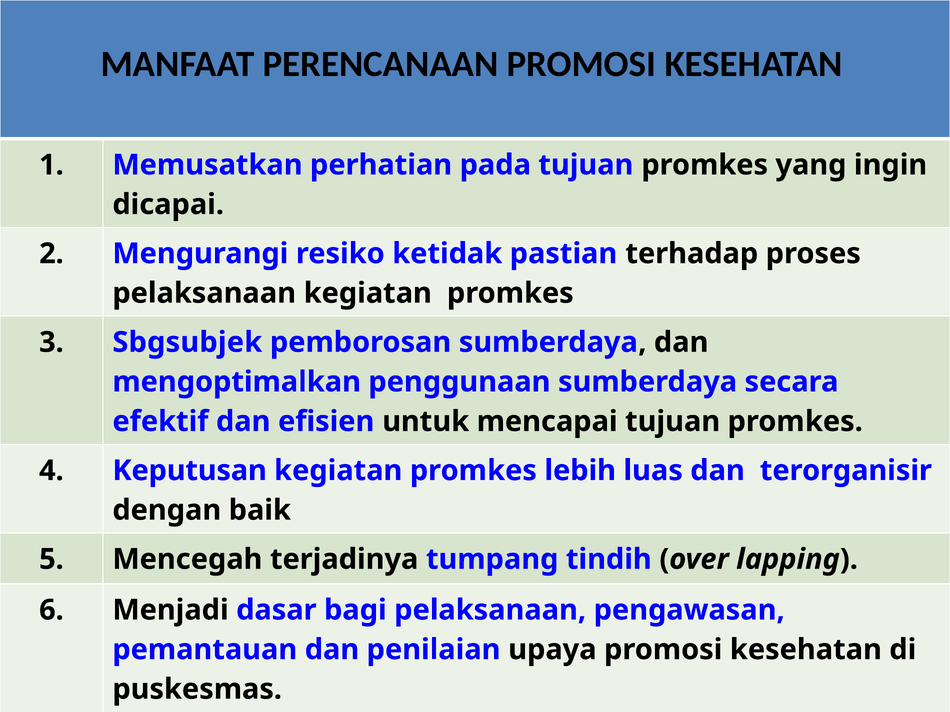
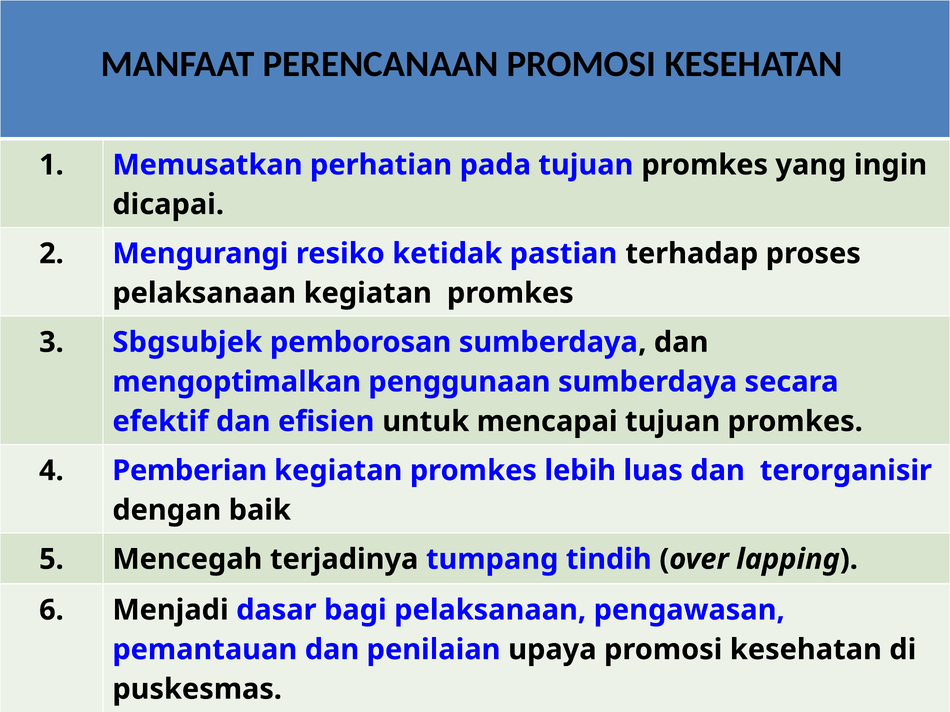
Keputusan: Keputusan -> Pemberian (190, 471)
